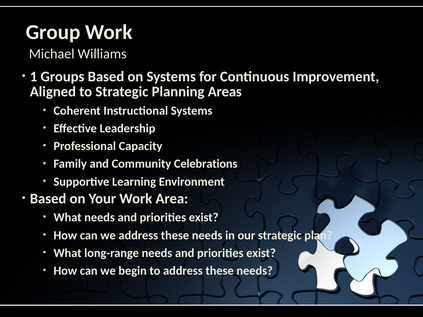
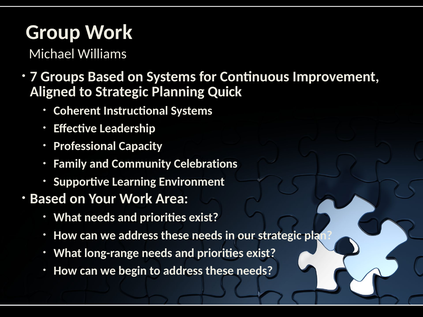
1: 1 -> 7 (34, 77)
Areas: Areas -> Quick (225, 92)
